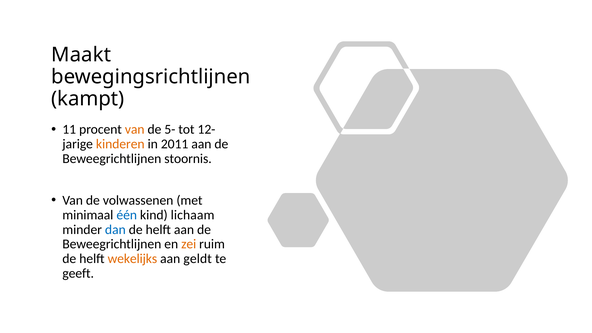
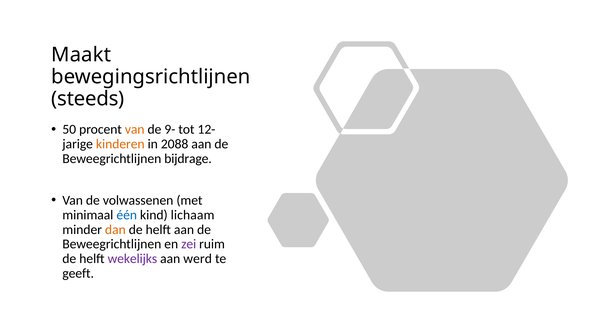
kampt: kampt -> steeds (88, 99)
11: 11 -> 50 (69, 129)
5-: 5- -> 9- (170, 129)
2011: 2011 -> 2088 (175, 144)
stoornis: stoornis -> bijdrage (188, 159)
dan colour: blue -> orange (115, 230)
zei colour: orange -> purple (189, 244)
wekelijks colour: orange -> purple (132, 259)
geldt: geldt -> werd (198, 259)
